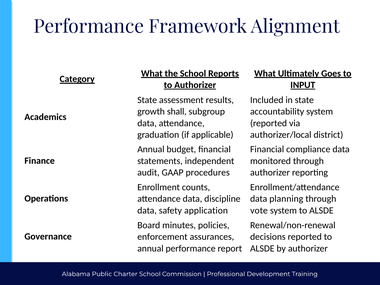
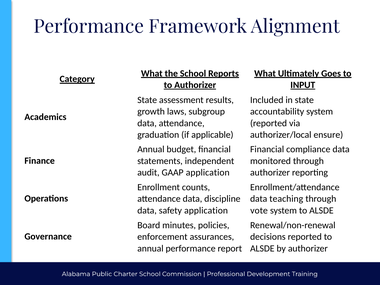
shall: shall -> laws (177, 112)
district: district -> ensure (328, 135)
GAAP procedures: procedures -> application (208, 173)
planning: planning -> teaching (286, 199)
